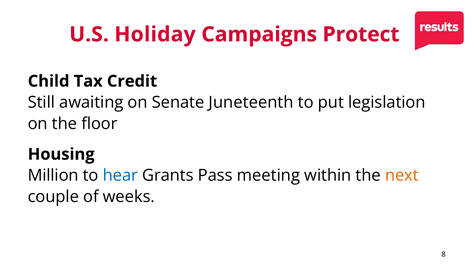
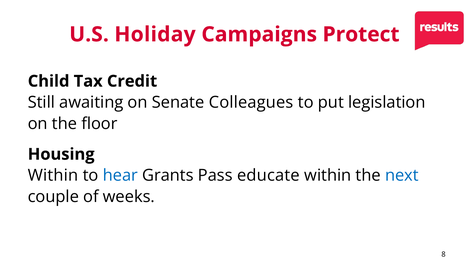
Juneteenth: Juneteenth -> Colleagues (251, 102)
Million: Million -> Within (53, 175)
meeting: meeting -> educate (268, 175)
next colour: orange -> blue (402, 175)
